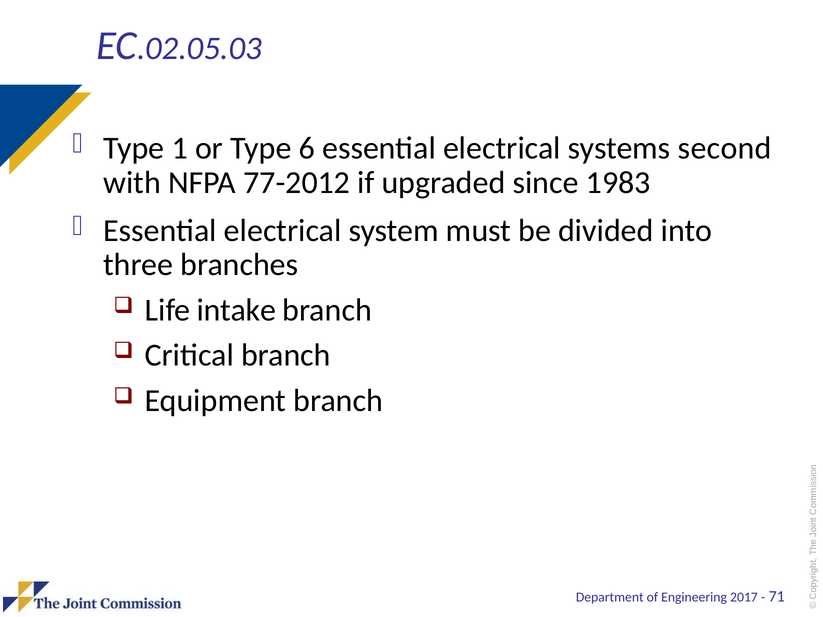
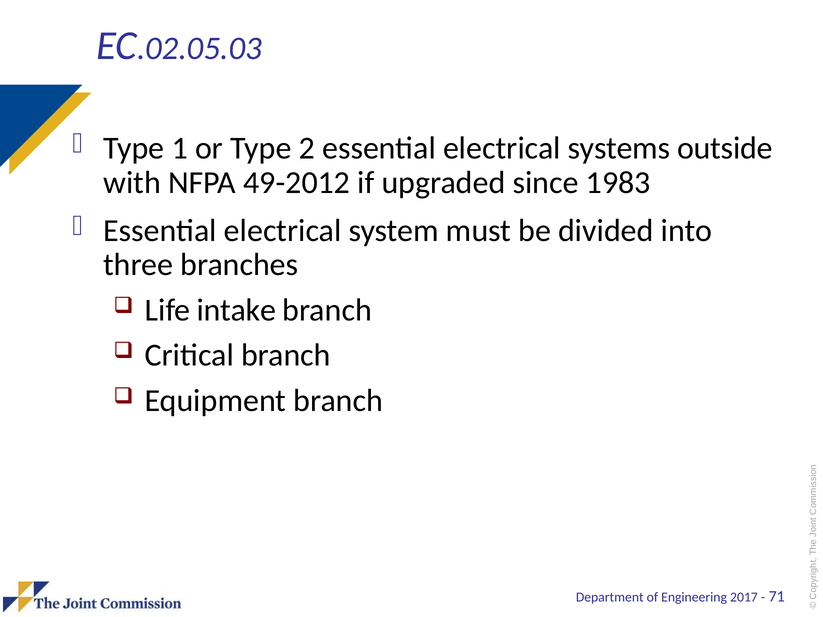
6: 6 -> 2 (307, 148)
second: second -> outside (725, 148)
77-2012: 77-2012 -> 49-2012 (297, 183)
